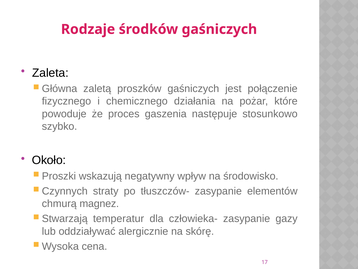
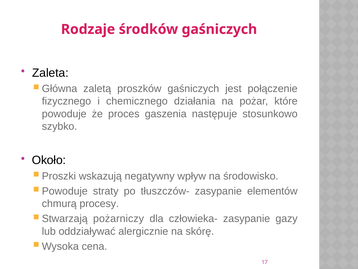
Czynnych: Czynnych -> Powoduje (65, 191)
magnez: magnez -> procesy (99, 203)
temperatur: temperatur -> pożarniczy (119, 218)
